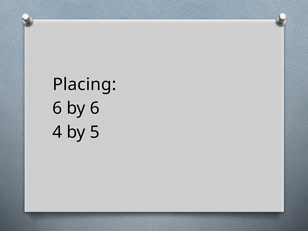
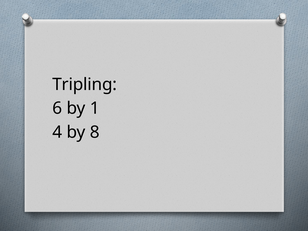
Placing: Placing -> Tripling (85, 84)
by 6: 6 -> 1 (95, 108)
5: 5 -> 8 (95, 132)
